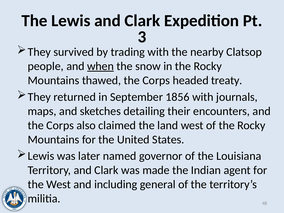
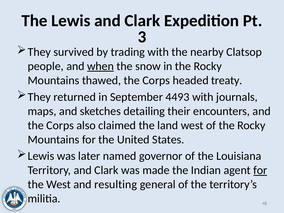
1856: 1856 -> 4493 (178, 97)
for underline: none -> present (260, 170)
including: including -> resulting (116, 184)
